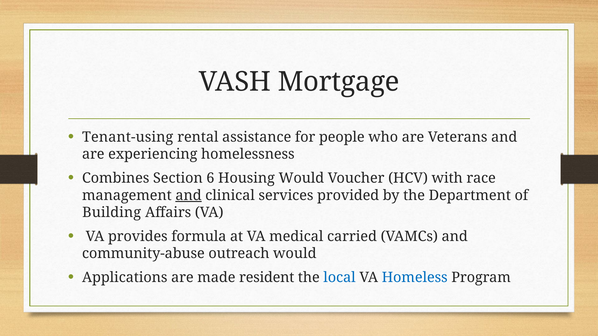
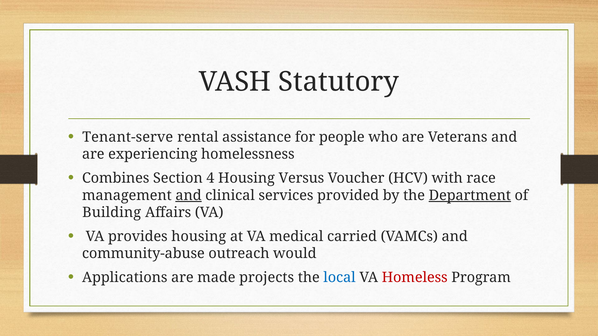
Mortgage: Mortgage -> Statutory (339, 82)
Tenant-using: Tenant-using -> Tenant-serve (128, 137)
6: 6 -> 4 (210, 178)
Housing Would: Would -> Versus (301, 178)
Department underline: none -> present (470, 196)
provides formula: formula -> housing (199, 237)
resident: resident -> projects (267, 278)
Homeless colour: blue -> red (415, 278)
